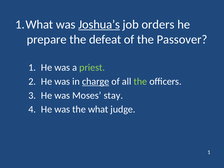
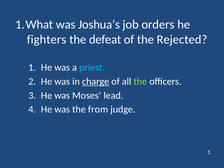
Joshua’s underline: present -> none (99, 24)
prepare: prepare -> fighters (47, 39)
Passover: Passover -> Rejected (182, 39)
priest colour: light green -> light blue (92, 68)
stay: stay -> lead (113, 95)
what: what -> from (98, 109)
